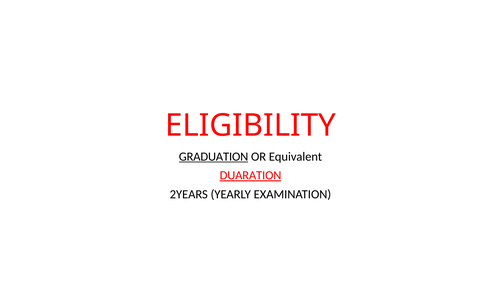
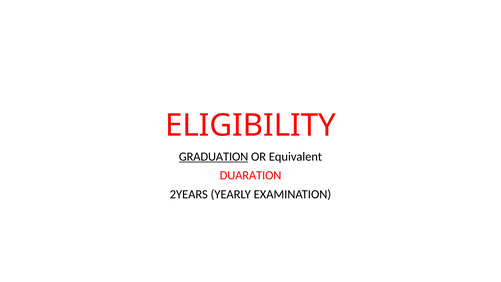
DUARATION underline: present -> none (251, 175)
